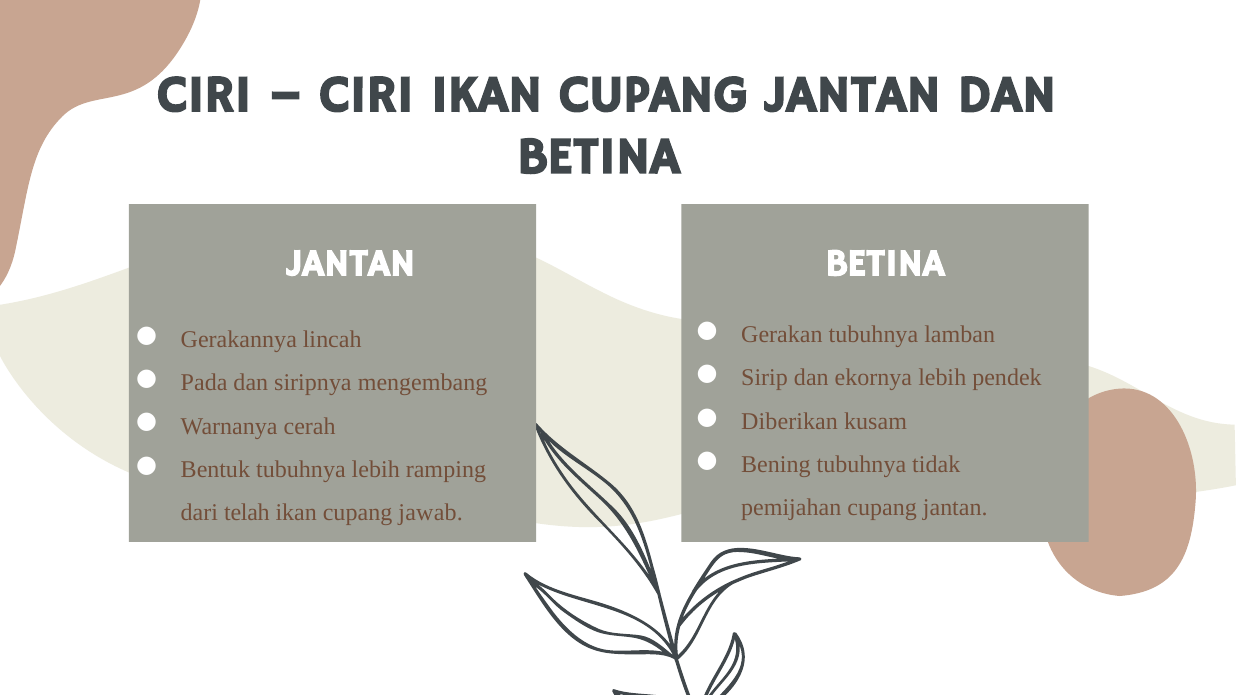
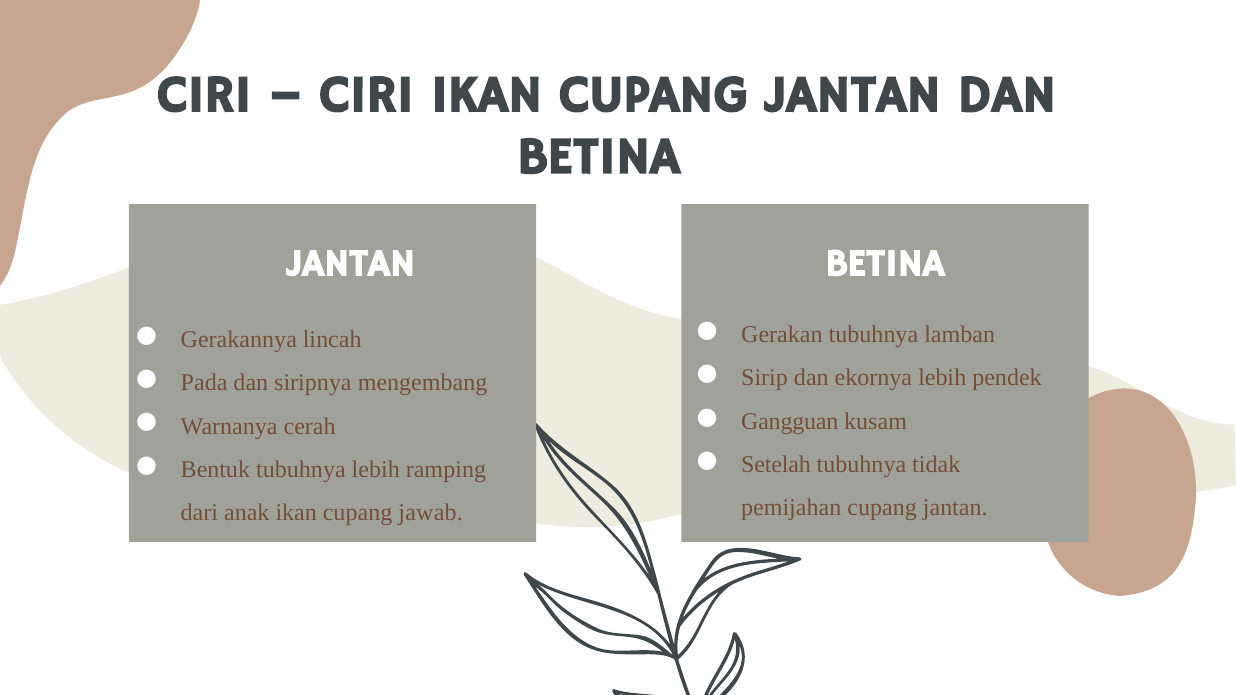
Diberikan: Diberikan -> Gangguan (790, 421)
Bening: Bening -> Setelah (776, 465)
telah: telah -> anak (247, 513)
